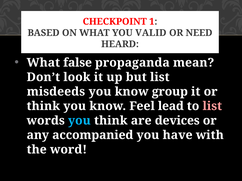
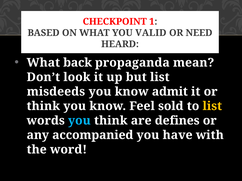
false: false -> back (78, 63)
group: group -> admit (170, 92)
lead: lead -> sold (171, 106)
list colour: pink -> yellow (212, 106)
devices: devices -> defines (177, 121)
